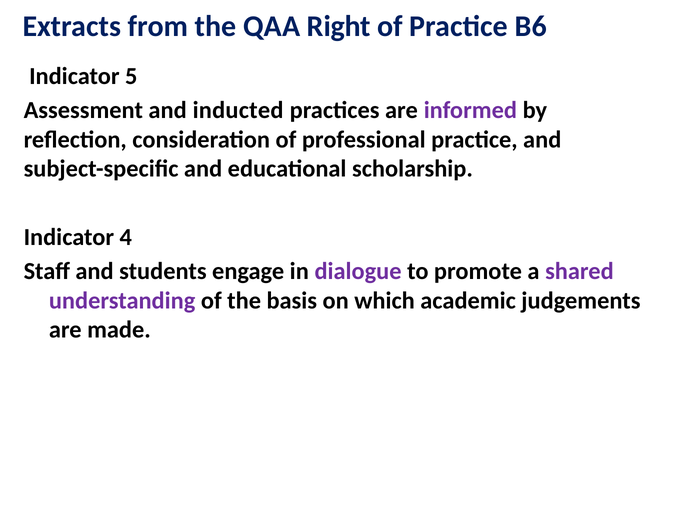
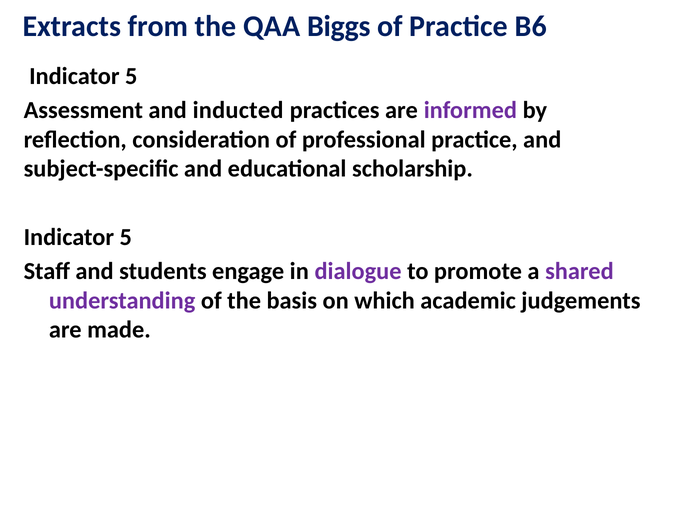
Right: Right -> Biggs (339, 27)
4: 4 -> 5 (126, 237)
